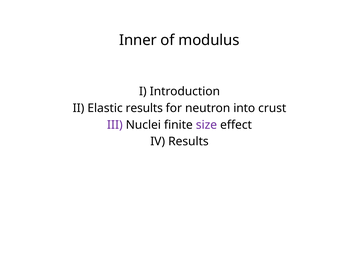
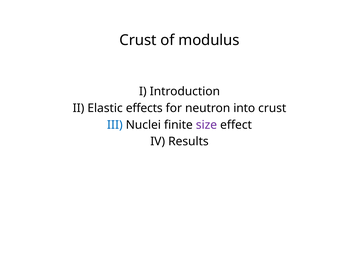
Inner: Inner -> Crust (138, 40)
Elastic results: results -> effects (144, 108)
III colour: purple -> blue (115, 125)
